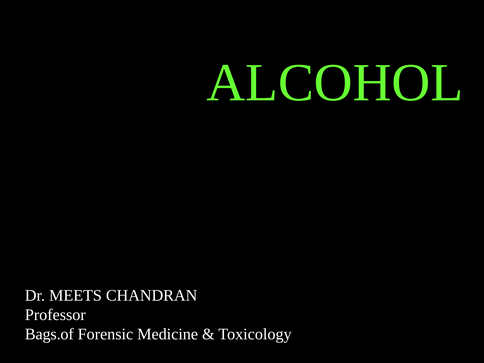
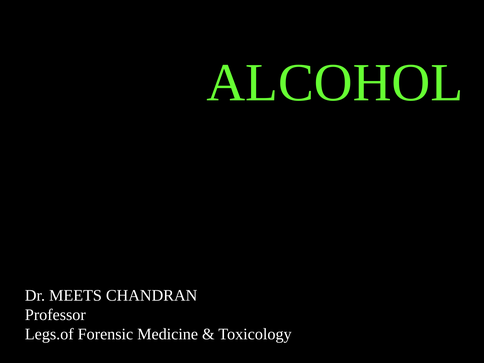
Bags.of: Bags.of -> Legs.of (49, 334)
